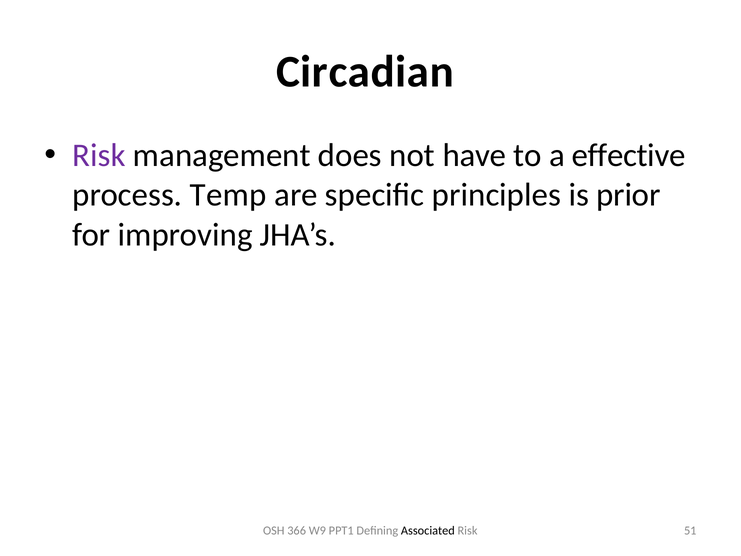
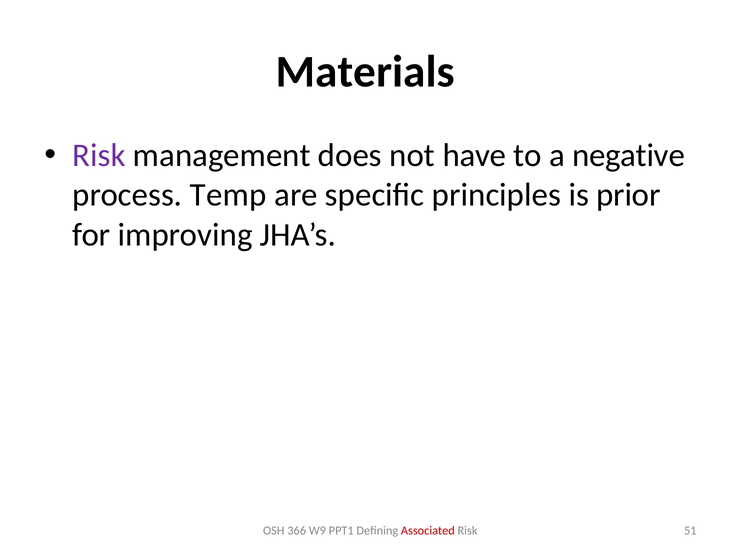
Circadian: Circadian -> Materials (365, 72)
effective: effective -> negative (629, 155)
Associated colour: black -> red (428, 531)
